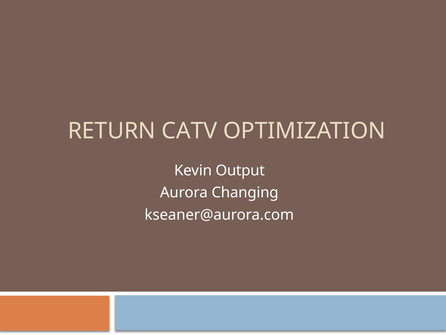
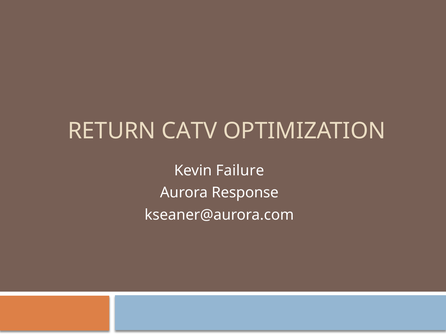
Output: Output -> Failure (240, 170)
Changing: Changing -> Response (245, 192)
